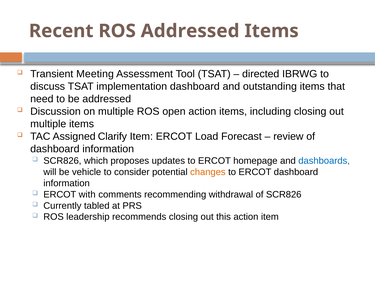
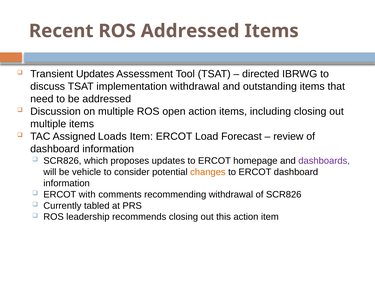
Transient Meeting: Meeting -> Updates (95, 74)
implementation dashboard: dashboard -> withdrawal (195, 87)
Clarify: Clarify -> Loads (112, 137)
dashboards colour: blue -> purple (324, 161)
